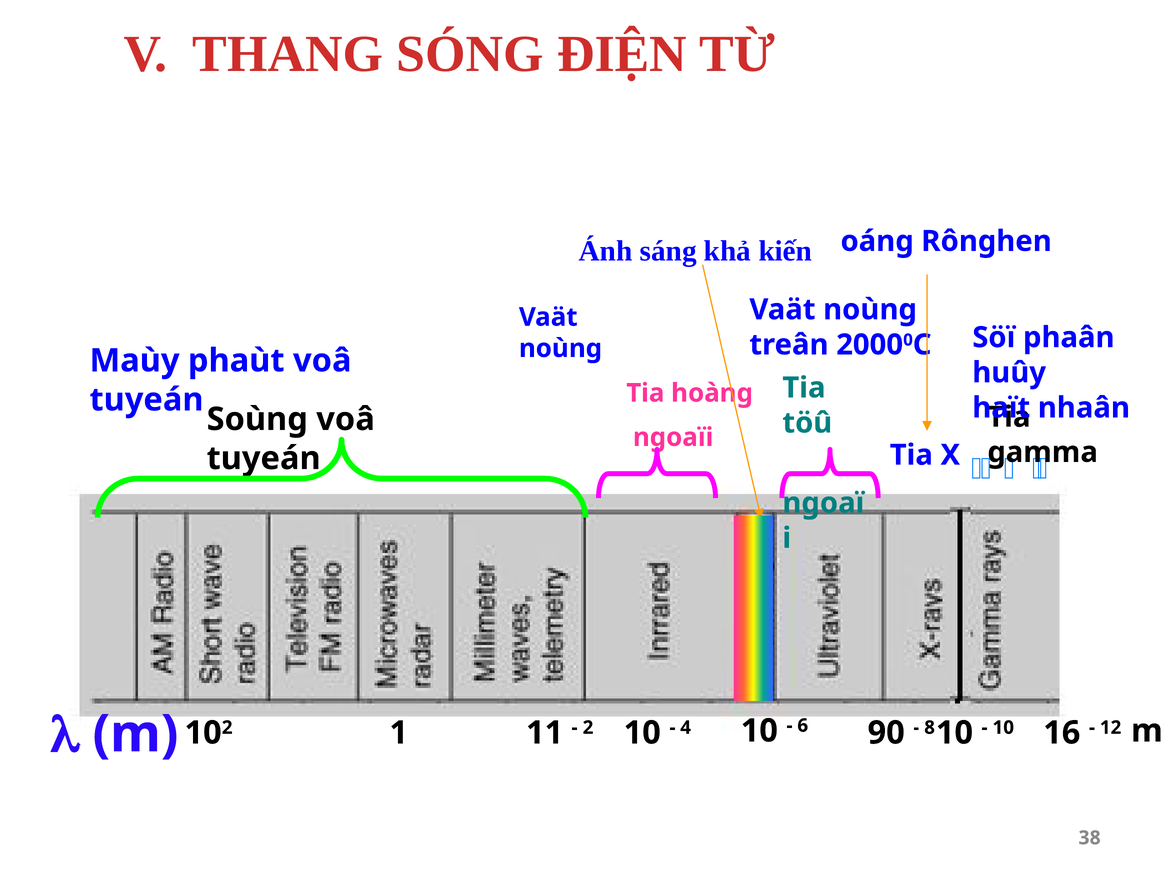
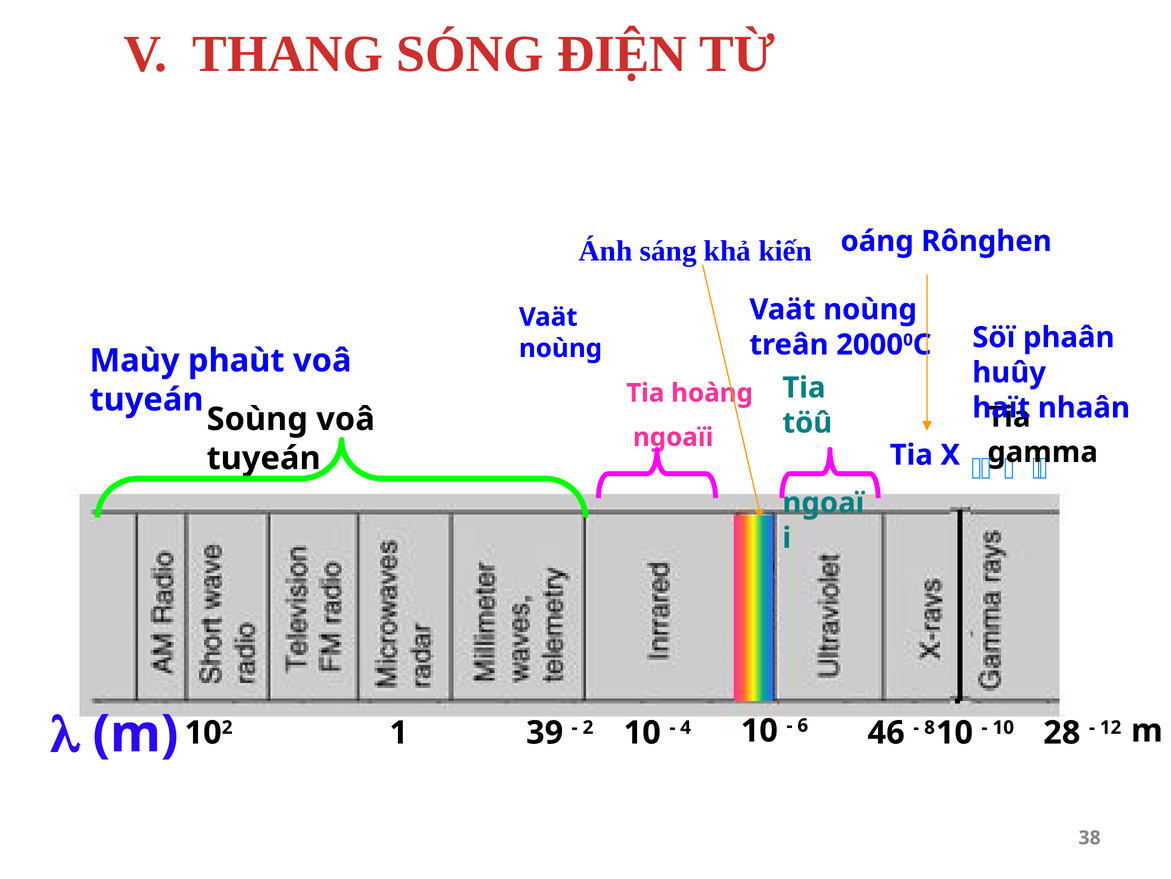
11: 11 -> 39 (545, 732)
90: 90 -> 46 (886, 732)
16: 16 -> 28 (1062, 732)
